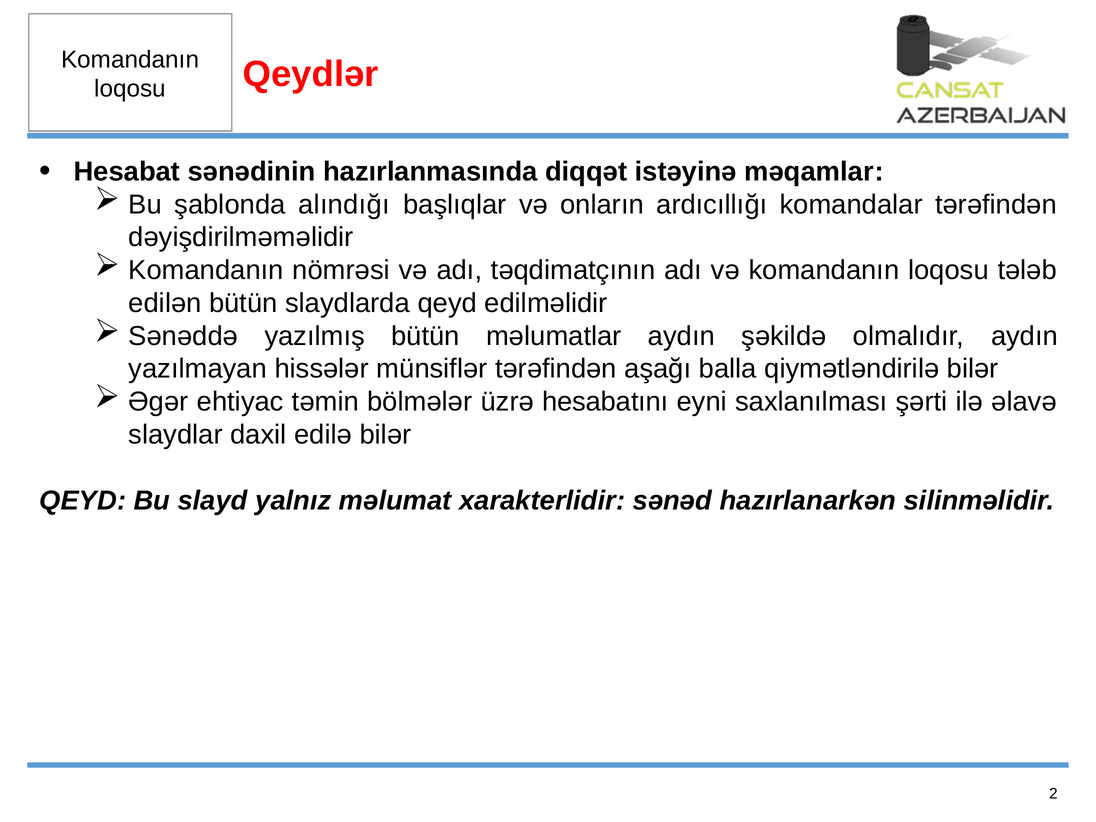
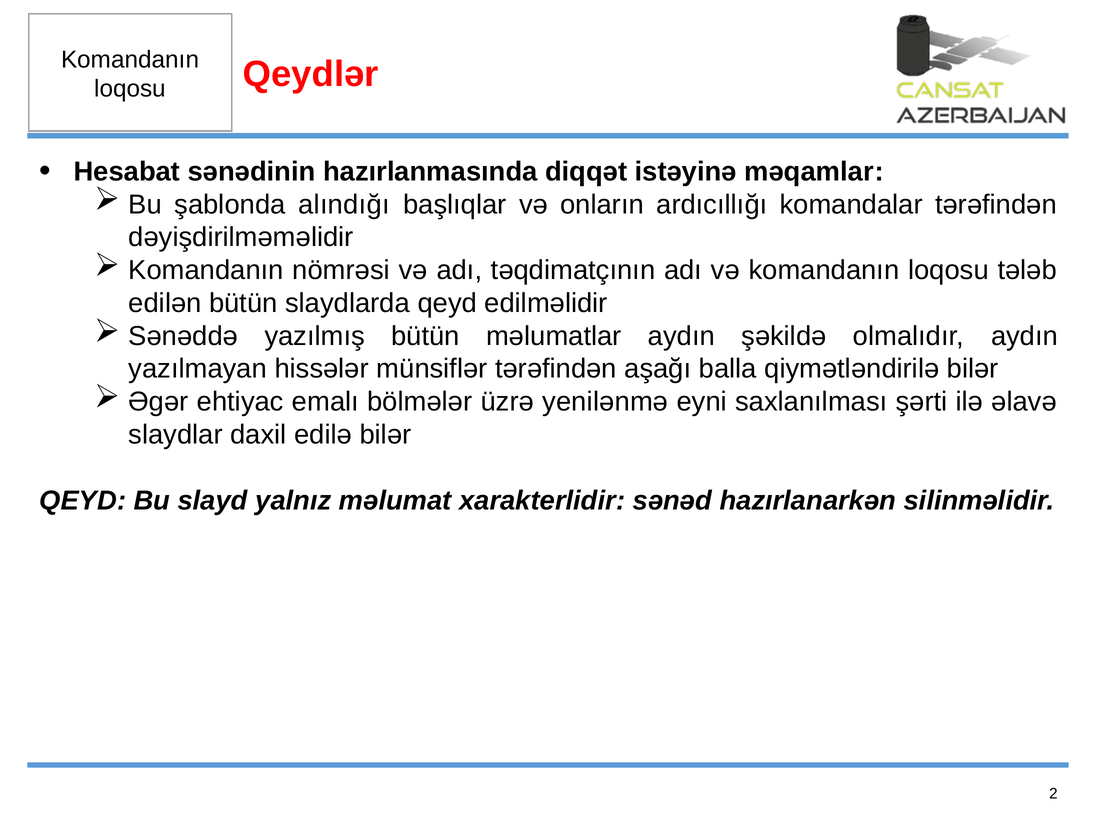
təmin: təmin -> emalı (325, 402)
hesabatını: hesabatını -> yenilənmə (605, 402)
